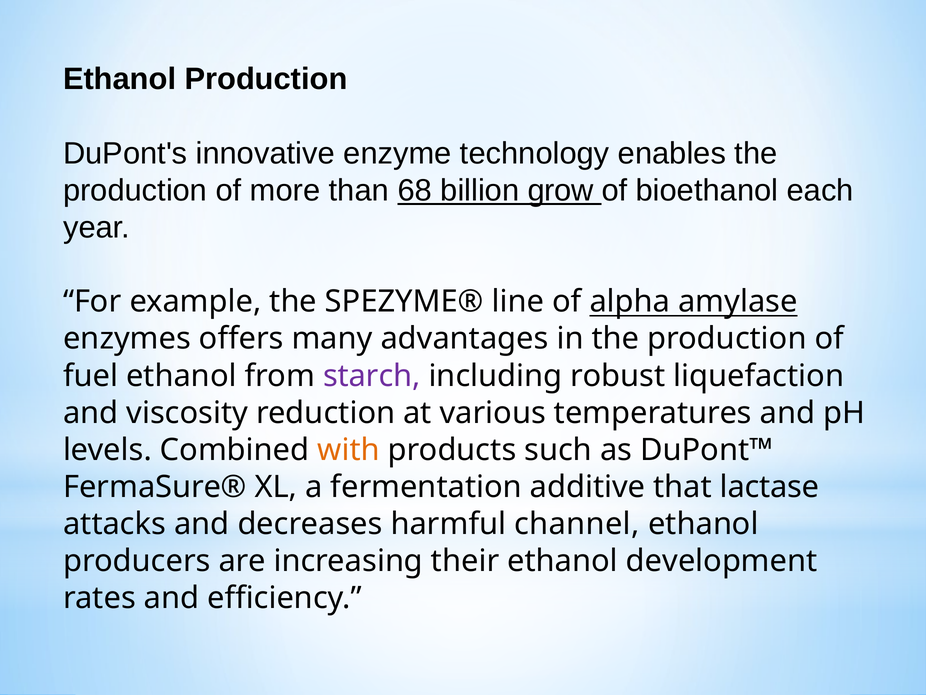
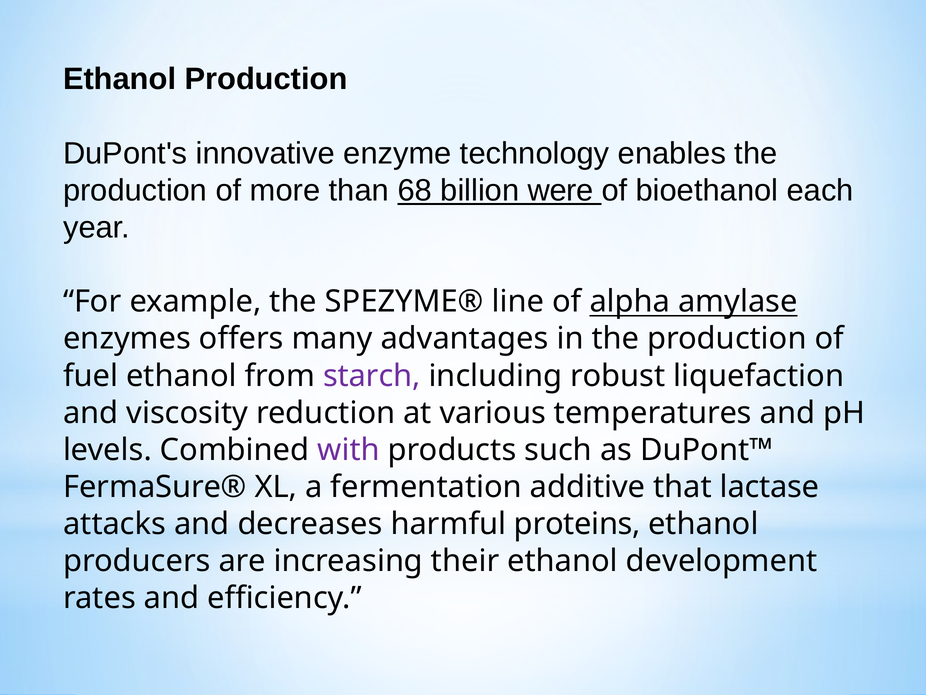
grow: grow -> were (561, 190)
with colour: orange -> purple (349, 450)
channel: channel -> proteins (577, 524)
